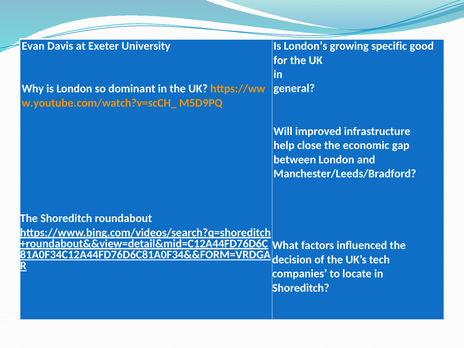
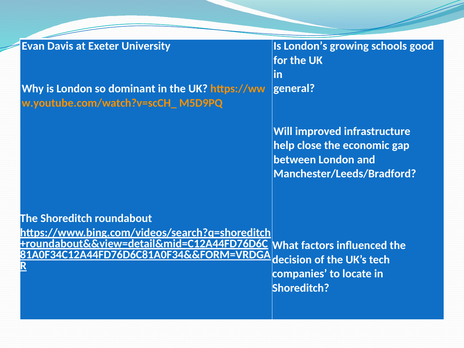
specific: specific -> schools (389, 46)
